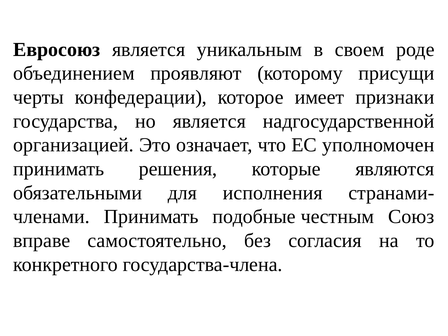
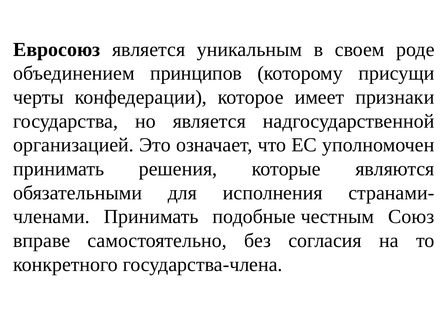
проявляют: проявляют -> принципов (196, 73)
